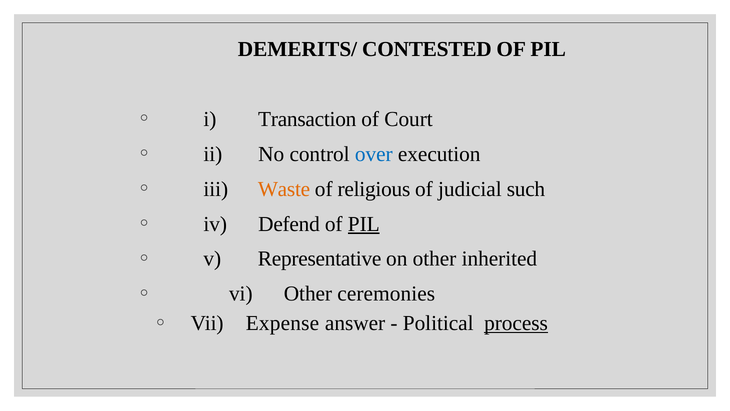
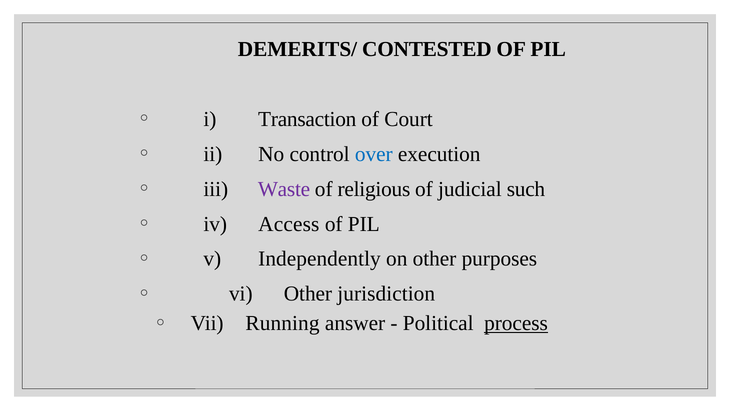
Waste colour: orange -> purple (284, 189)
Defend: Defend -> Access (289, 224)
PIL underline: present -> none (364, 224)
Representative: Representative -> Independently (319, 259)
inherited: inherited -> purposes (499, 259)
ceremonies: ceremonies -> jurisdiction (386, 294)
Expense: Expense -> Running (282, 323)
